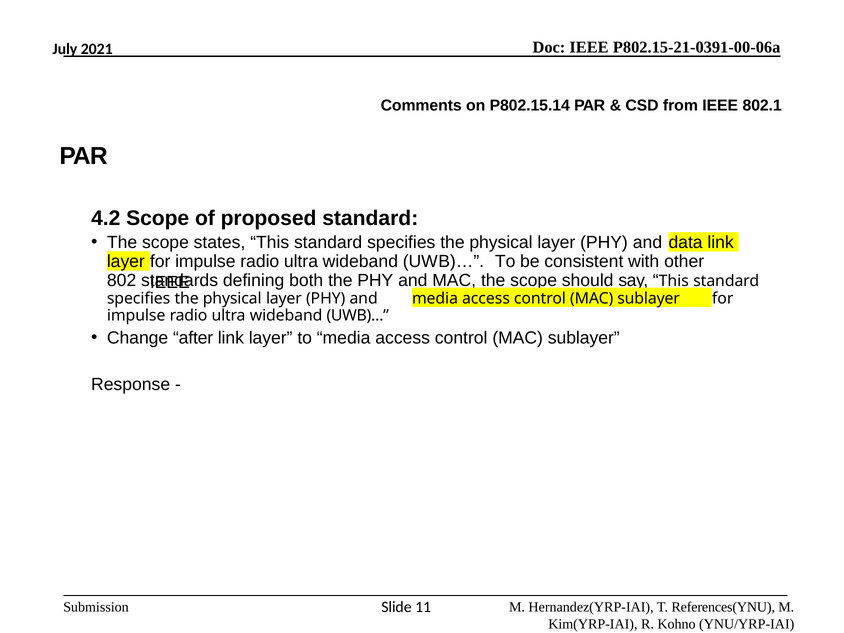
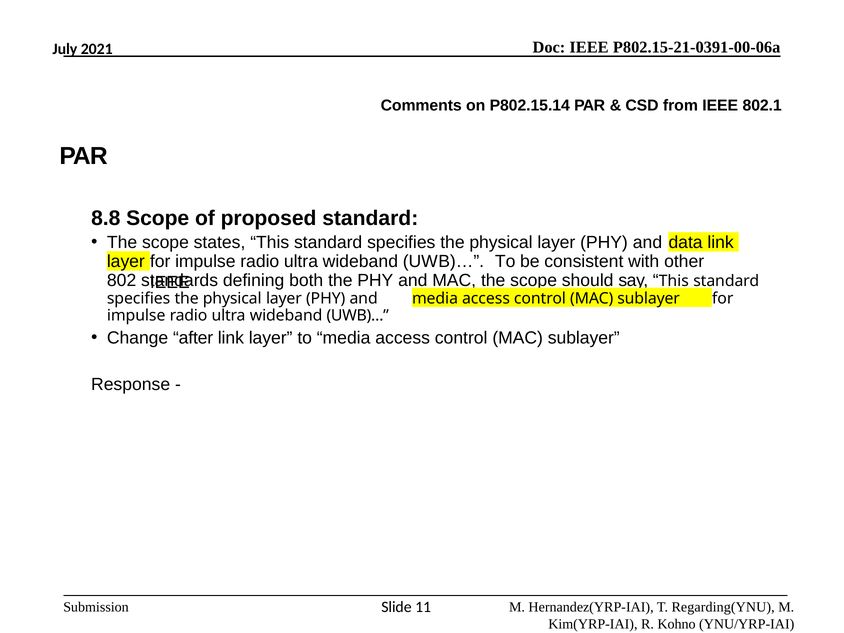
4.2: 4.2 -> 8.8 (106, 218)
References(YNU: References(YNU -> Regarding(YNU (723, 607)
